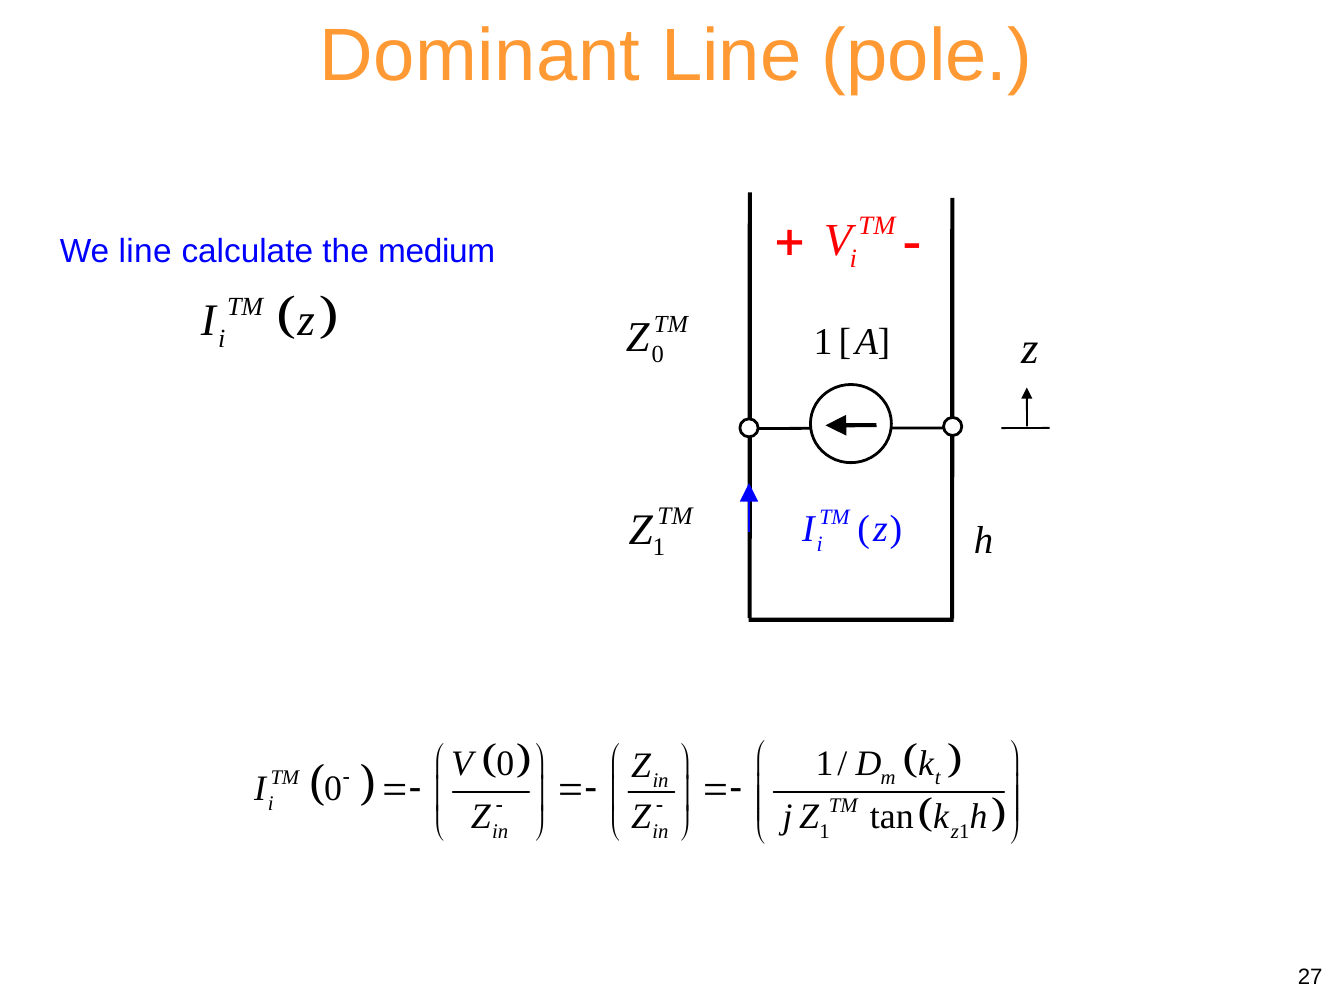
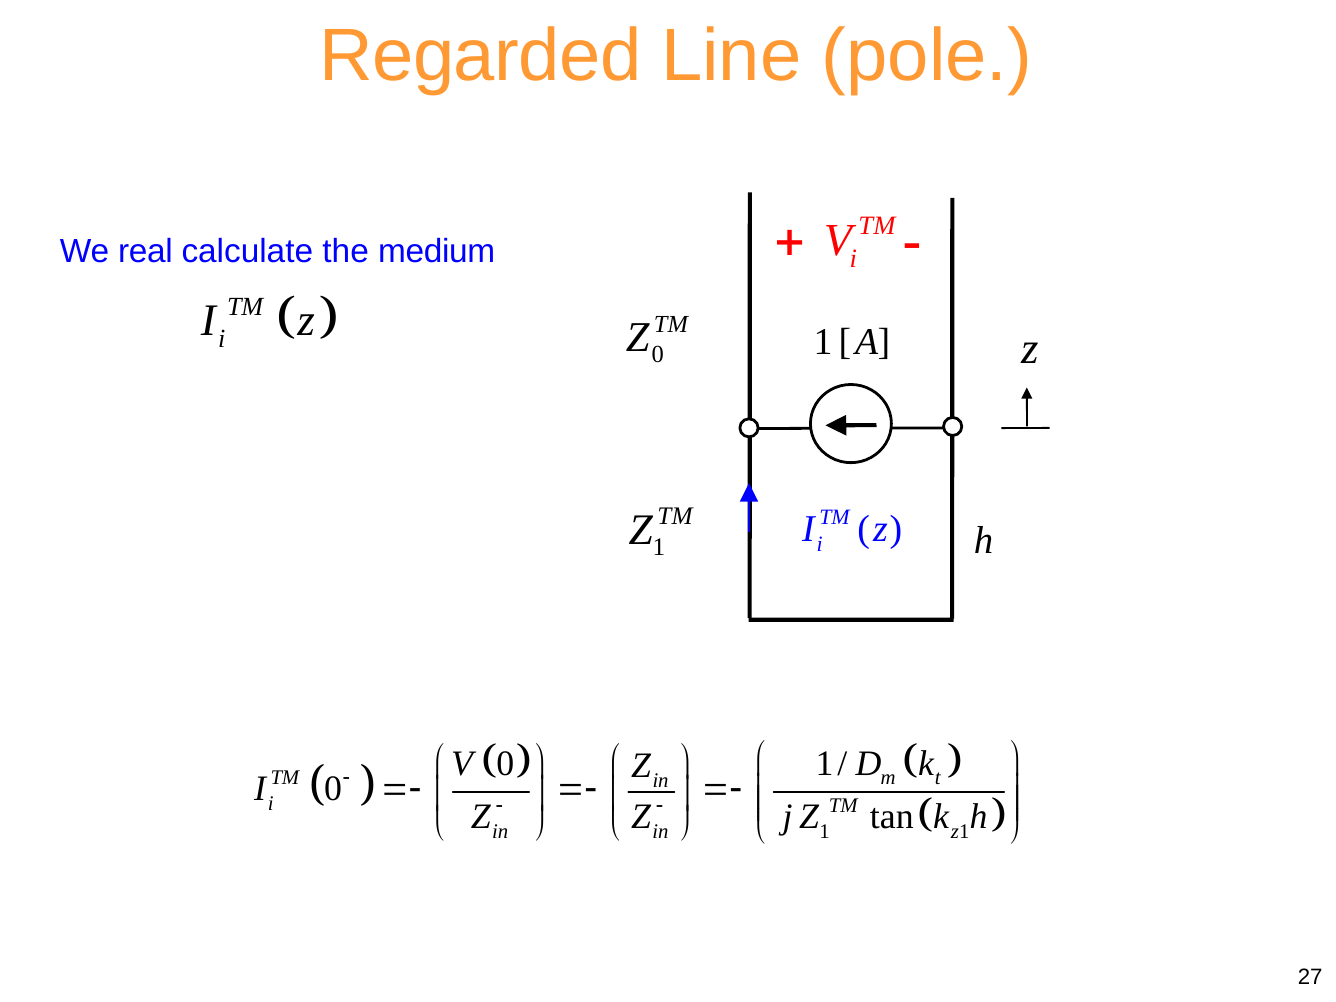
Dominant: Dominant -> Regarded (481, 56)
We line: line -> real (145, 252)
